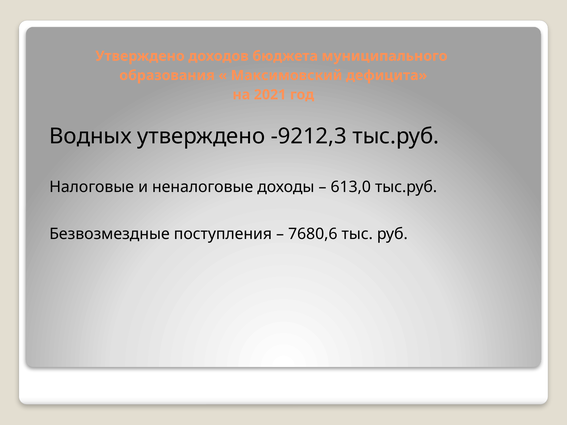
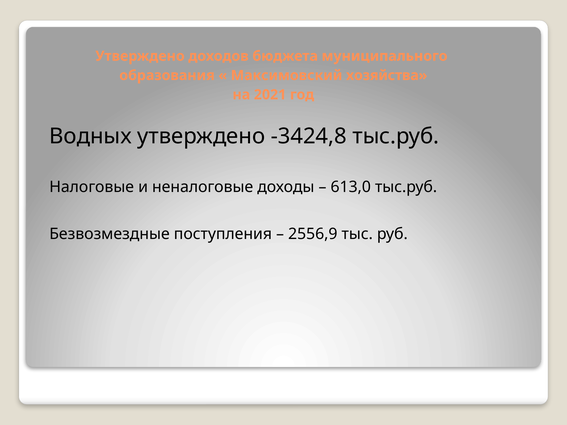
дефицита: дефицита -> хозяйства (387, 75)
-9212,3: -9212,3 -> -3424,8 (309, 136)
7680,6: 7680,6 -> 2556,9 (313, 234)
